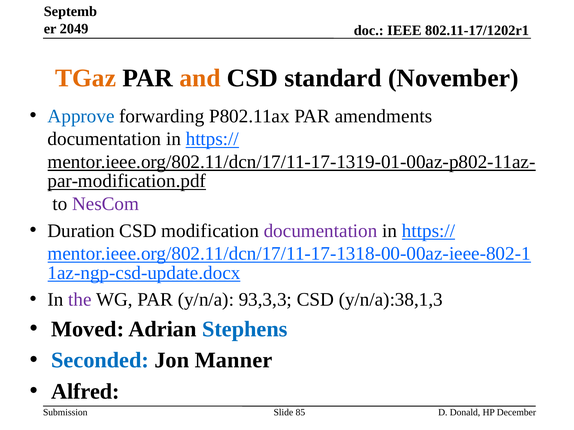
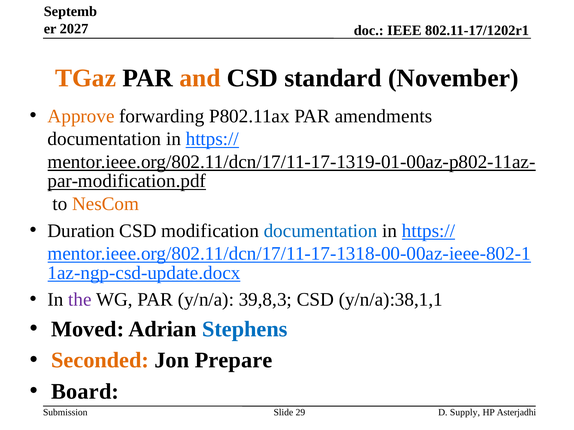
2049: 2049 -> 2027 (74, 29)
Approve colour: blue -> orange (81, 116)
NesCom colour: purple -> orange (106, 204)
documentation colour: purple -> blue (321, 231)
93,3,3: 93,3,3 -> 39,8,3 (265, 300)
y/n/a):38,1,3: y/n/a):38,1,3 -> y/n/a):38,1,1 (391, 300)
Seconded colour: blue -> orange (100, 361)
Manner: Manner -> Prepare (234, 361)
Alfred: Alfred -> Board (85, 392)
85: 85 -> 29 (300, 413)
Donald: Donald -> Supply (465, 413)
December: December -> Asterjadhi (516, 413)
